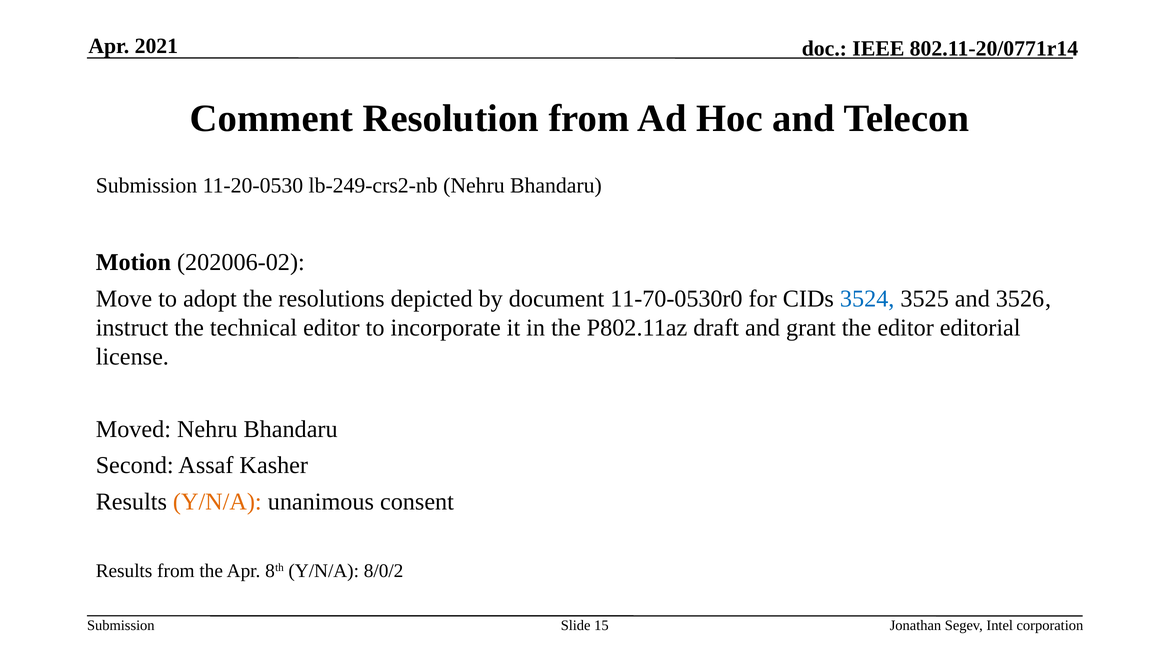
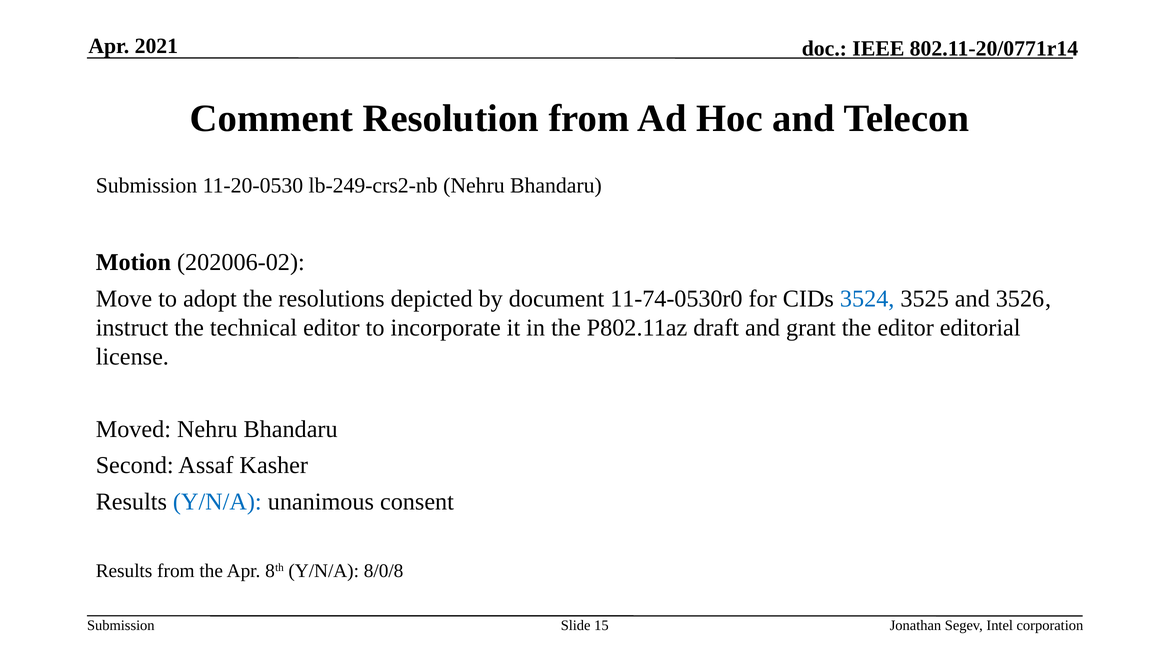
11-70-0530r0: 11-70-0530r0 -> 11-74-0530r0 (676, 299)
Y/N/A colour: orange -> blue (217, 502)
8/0/2: 8/0/2 -> 8/0/8 (384, 571)
